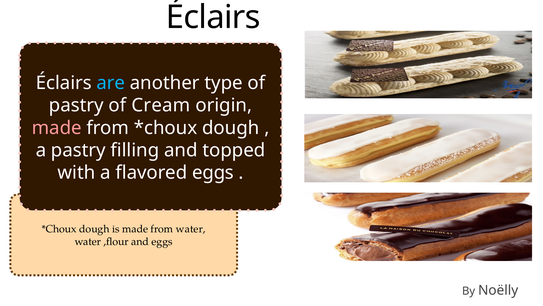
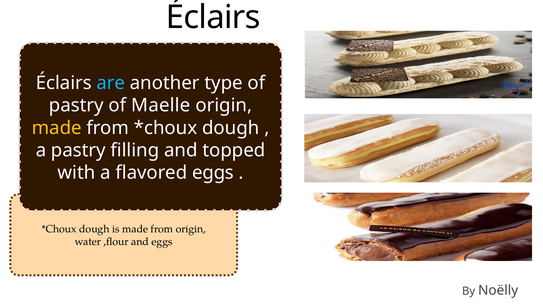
Cream: Cream -> Maelle (161, 105)
made colour: pink -> yellow (57, 128)
from water: water -> origin (191, 229)
